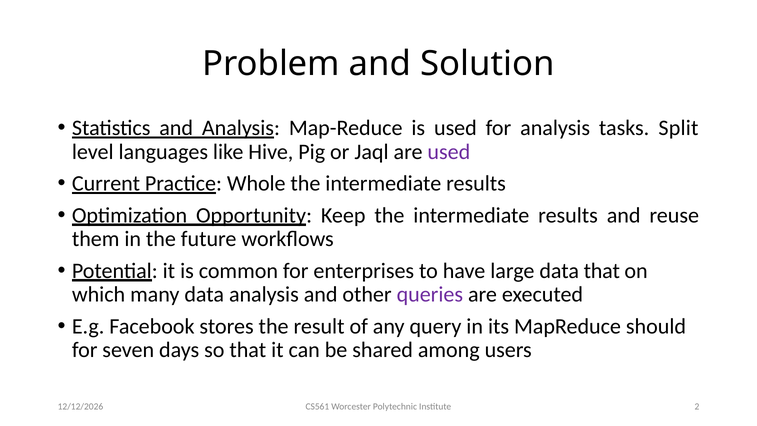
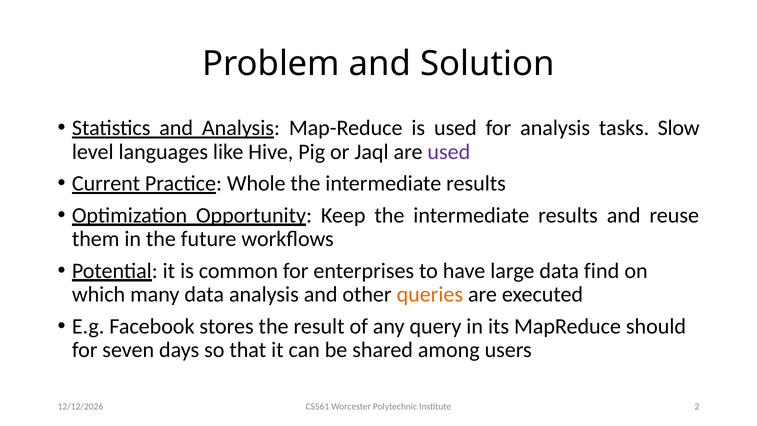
Split: Split -> Slow (679, 128)
data that: that -> find (602, 271)
queries colour: purple -> orange (430, 294)
